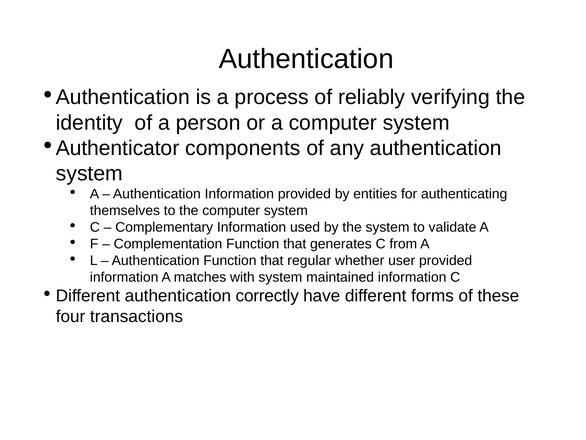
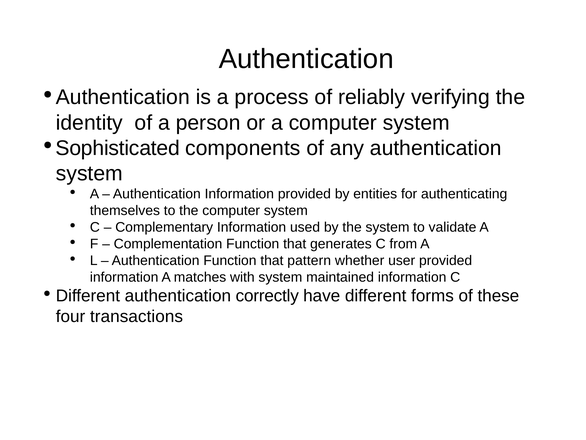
Authenticator: Authenticator -> Sophisticated (118, 148)
regular: regular -> pattern (309, 260)
